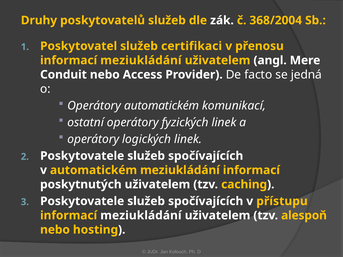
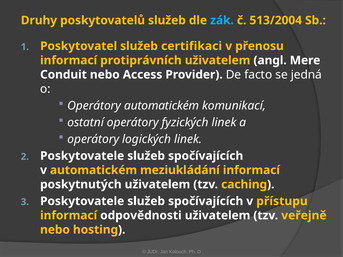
zák colour: white -> light blue (222, 20)
368/2004: 368/2004 -> 513/2004 (276, 20)
meziukládání: meziukládání -> protiprávních (141, 60)
meziukládání: meziukládání -> odpovědnosti (141, 216)
alespoň: alespoň -> veřejně (304, 216)
